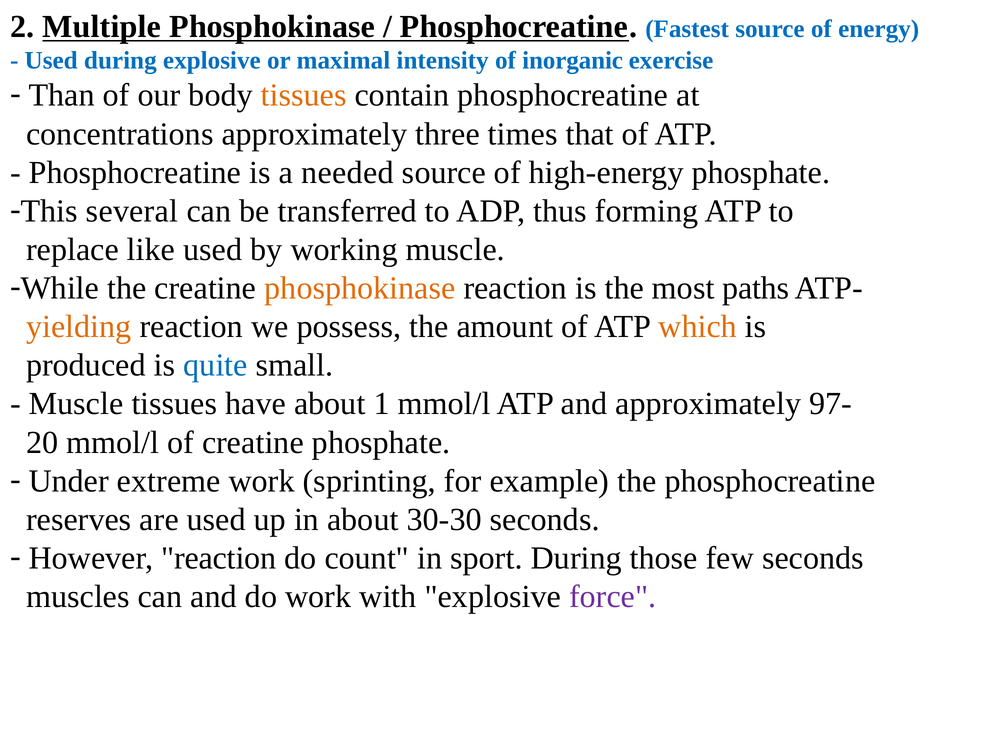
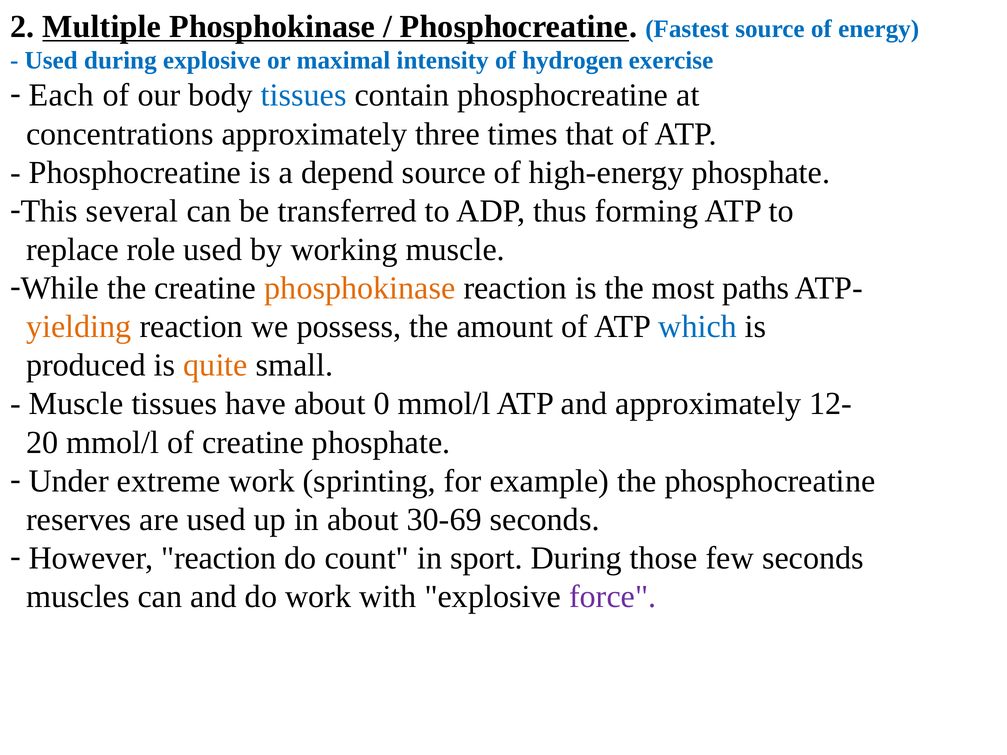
inorganic: inorganic -> hydrogen (573, 60)
Than: Than -> Each (62, 95)
tissues colour: orange -> blue (304, 95)
needed: needed -> depend (348, 173)
like: like -> role (151, 250)
which colour: orange -> blue (698, 327)
quite colour: blue -> orange (215, 365)
1: 1 -> 0 (382, 404)
97-: 97- -> 12- (831, 404)
30-30: 30-30 -> 30-69 (444, 520)
